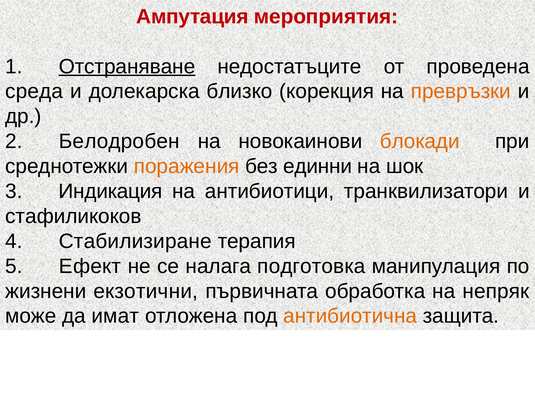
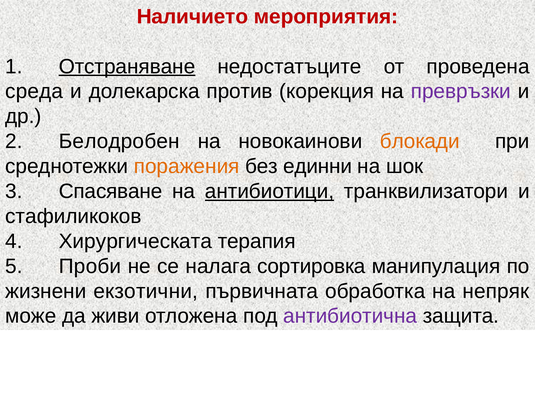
Ампутация: Ампутация -> Наличието (192, 17)
близко: близко -> против (240, 91)
превръзки colour: orange -> purple (461, 91)
Индикация: Индикация -> Спасяване (111, 191)
антибиотици underline: none -> present (270, 191)
Стабилизиране: Стабилизиране -> Хирургическата (135, 241)
Ефект: Ефект -> Проби (90, 266)
подготовка: подготовка -> сортировка (311, 266)
имат: имат -> живи (115, 316)
антибиотична colour: orange -> purple (350, 316)
